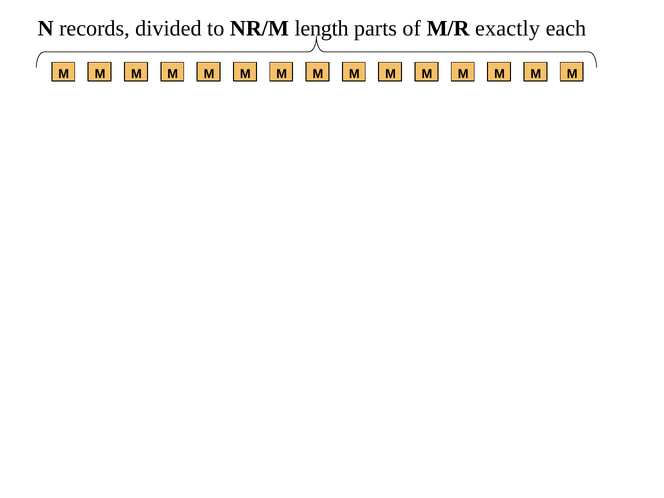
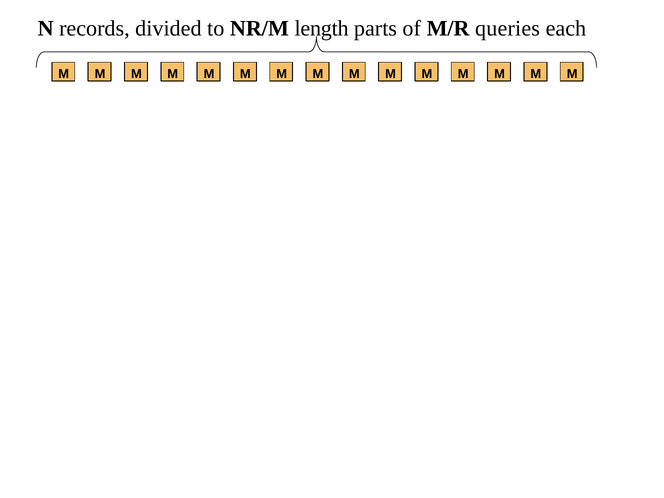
exactly: exactly -> queries (508, 28)
